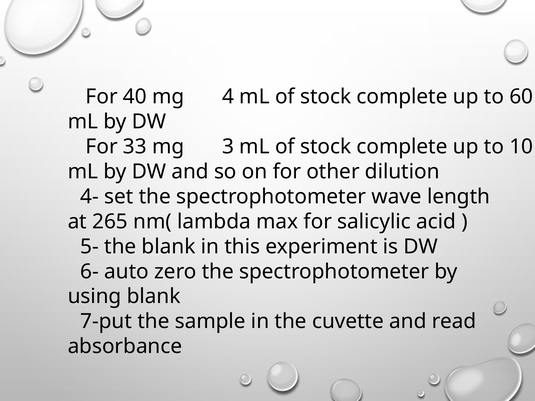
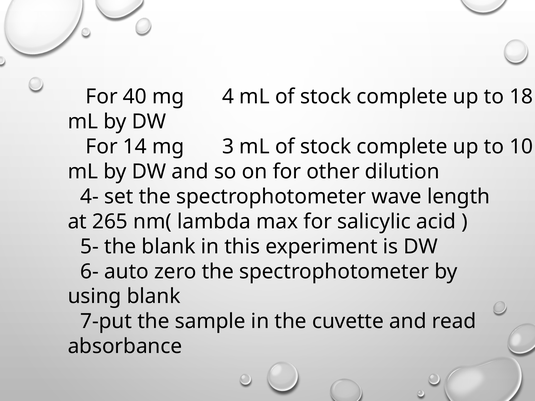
60: 60 -> 18 (521, 97)
33: 33 -> 14 (135, 147)
